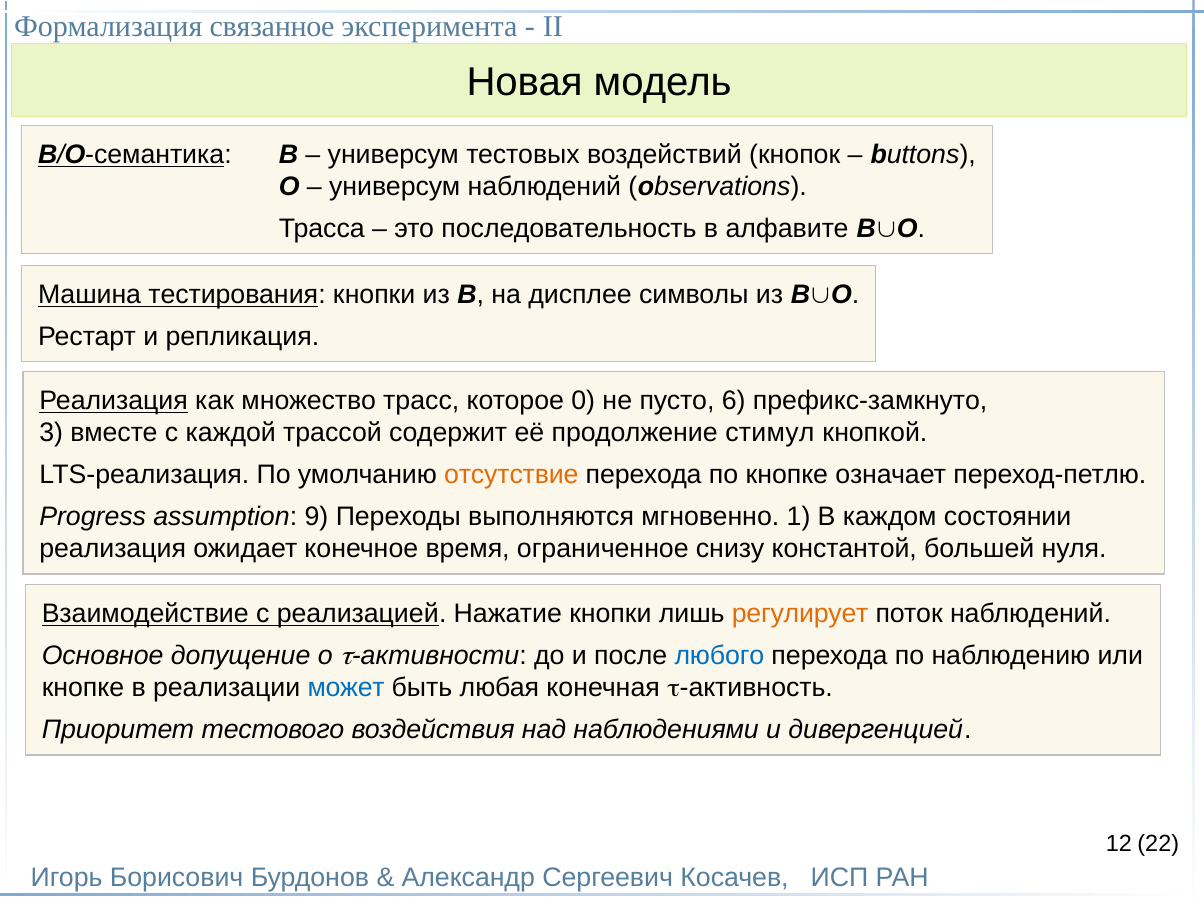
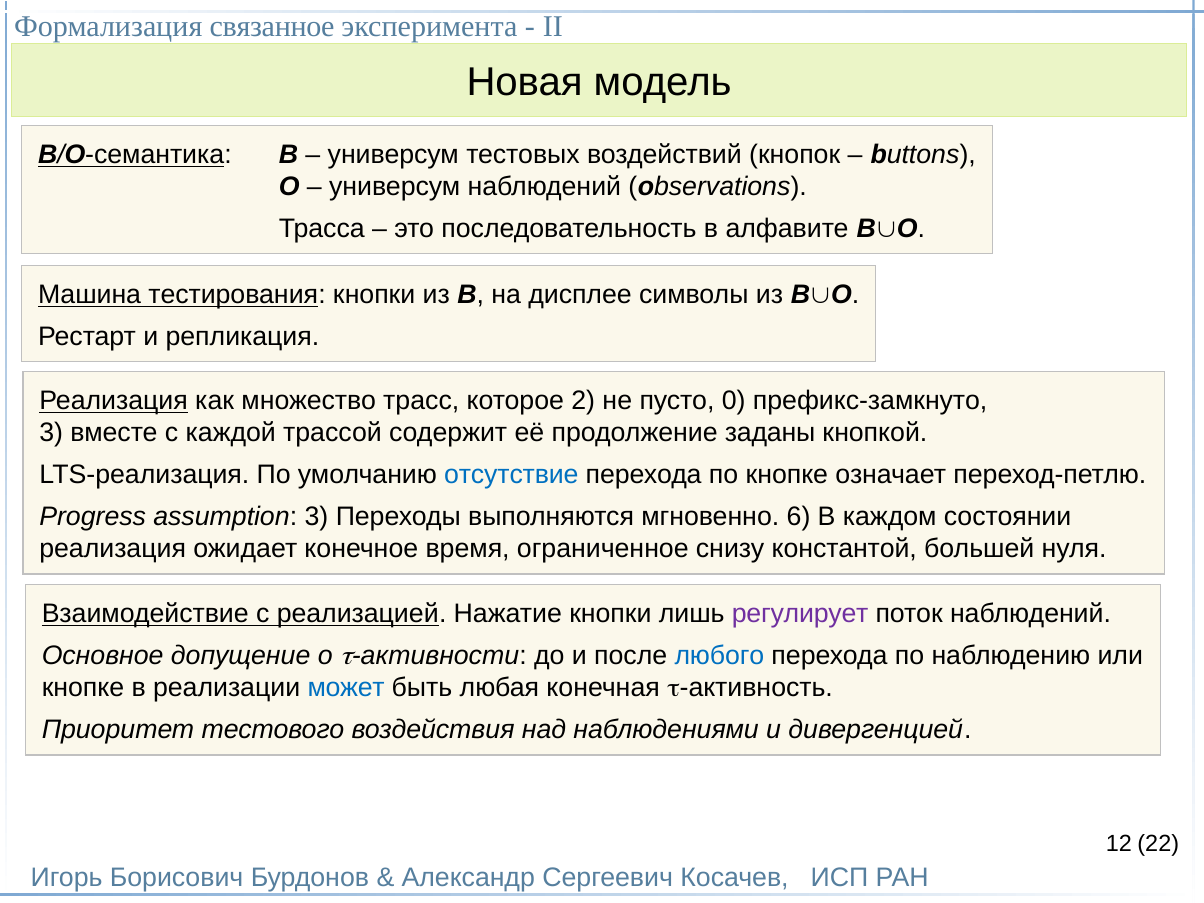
0: 0 -> 2 (583, 400)
6: 6 -> 0 (734, 400)
стимул: стимул -> заданы (770, 433)
отсутствие colour: orange -> blue (511, 475)
assumption 9: 9 -> 3 (316, 517)
1: 1 -> 6 (799, 517)
регулирует colour: orange -> purple (800, 614)
